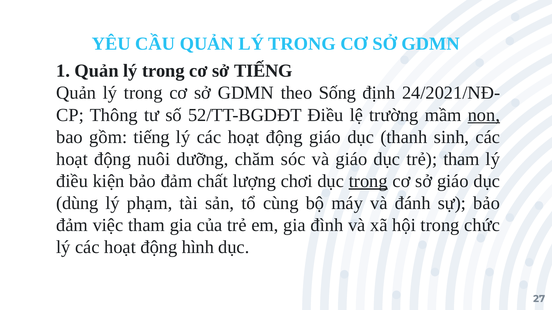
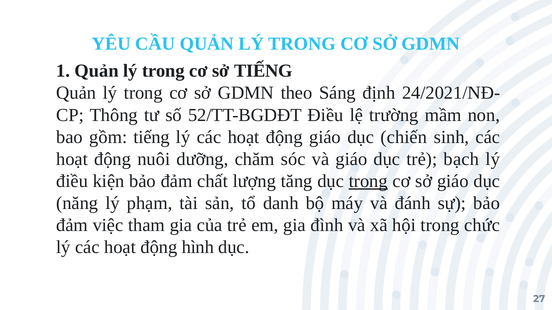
Sống: Sống -> Sáng (337, 93)
non underline: present -> none (484, 115)
thanh: thanh -> chiến (404, 137)
trẻ tham: tham -> bạch (461, 159)
chơi: chơi -> tăng (297, 181)
dùng: dùng -> năng (77, 203)
cùng: cùng -> danh (281, 203)
